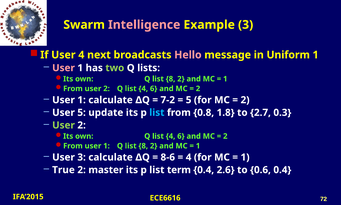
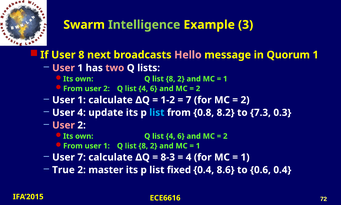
Intelligence colour: pink -> light green (144, 25)
User 4: 4 -> 8 (81, 55)
Uniform: Uniform -> Quorum (288, 55)
two colour: light green -> pink (115, 68)
7-2: 7-2 -> 1-2 (168, 100)
5: 5 -> 7 (189, 100)
User 5: 5 -> 4 (82, 112)
1.8: 1.8 -> 8.2 (226, 112)
2.7: 2.7 -> 7.3 (260, 112)
User colour: light green -> pink (64, 125)
User 3: 3 -> 7 (82, 157)
8-6: 8-6 -> 8-3 (168, 157)
term: term -> fixed (179, 170)
2.6: 2.6 -> 8.6 (226, 170)
